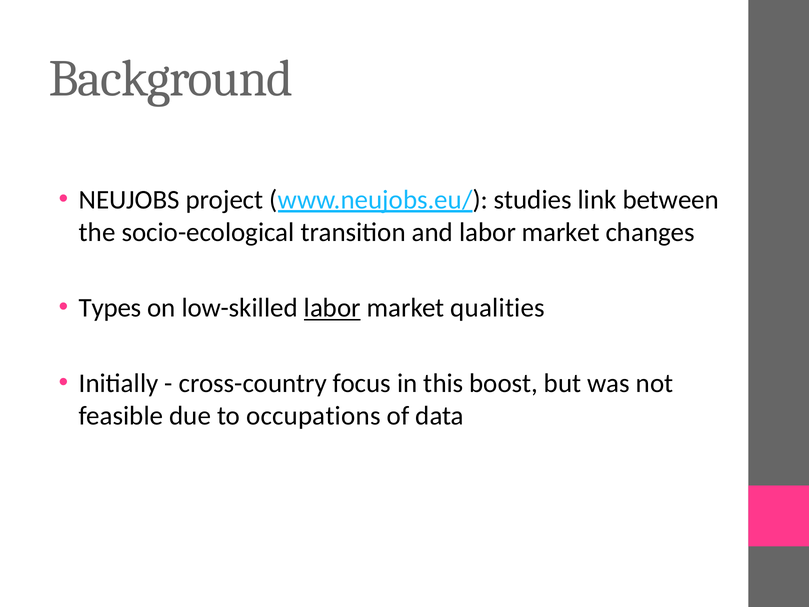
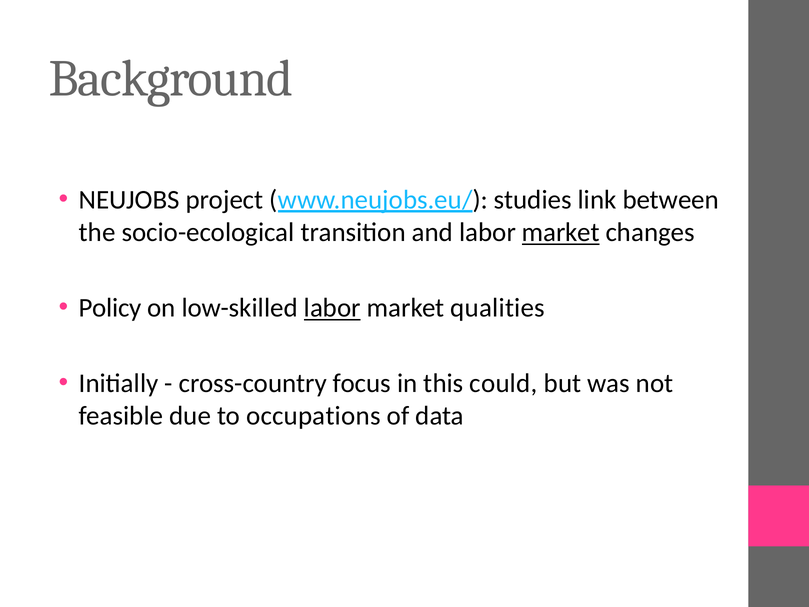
market underline: none -> present (561, 232)
Types: Types -> Policy (110, 308)
boost: boost -> could (503, 383)
